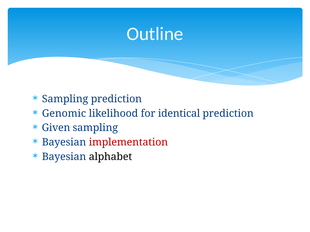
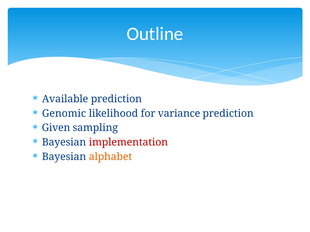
Sampling: Sampling -> Available (65, 99)
identical: identical -> variance (179, 114)
alphabet colour: black -> orange (110, 157)
